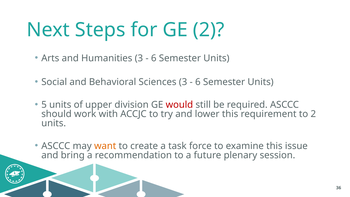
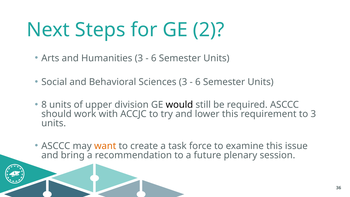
5: 5 -> 8 (44, 105)
would colour: red -> black (179, 105)
to 2: 2 -> 3 (313, 114)
